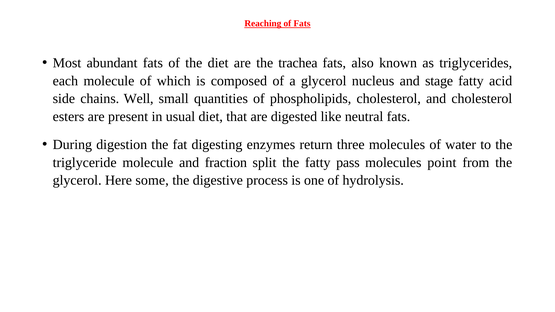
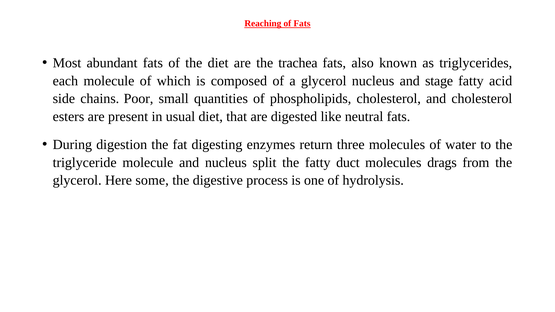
Well: Well -> Poor (139, 99)
and fraction: fraction -> nucleus (226, 163)
pass: pass -> duct (348, 163)
point: point -> drags (442, 163)
